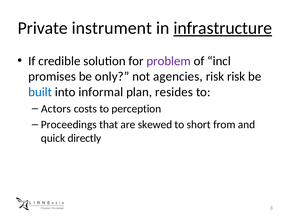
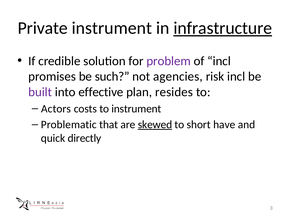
only: only -> such (112, 76)
risk risk: risk -> incl (236, 76)
built colour: blue -> purple (40, 92)
informal: informal -> effective (101, 92)
to perception: perception -> instrument (136, 108)
Proceedings: Proceedings -> Problematic (69, 124)
skewed underline: none -> present (155, 124)
from: from -> have (224, 124)
